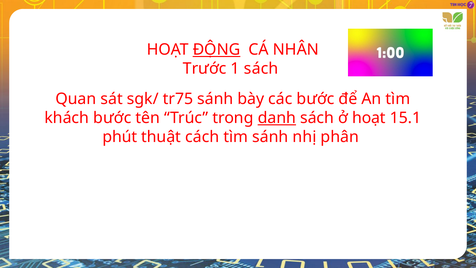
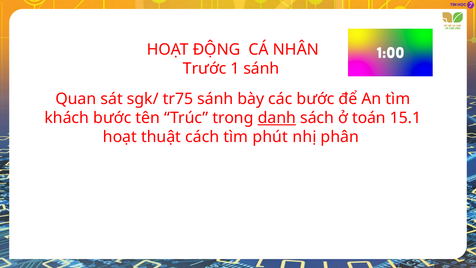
ĐỘNG underline: present -> none (217, 50)
1 sách: sách -> sánh (261, 69)
ở hoạt: hoạt -> toán (369, 118)
phút: phút -> hoạt (120, 137)
tìm sánh: sánh -> phút (270, 137)
